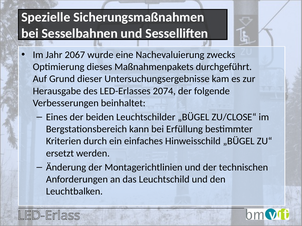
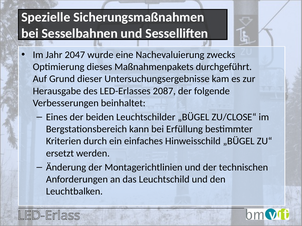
2067: 2067 -> 2047 (75, 55)
2074: 2074 -> 2087 (164, 91)
